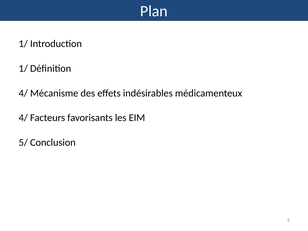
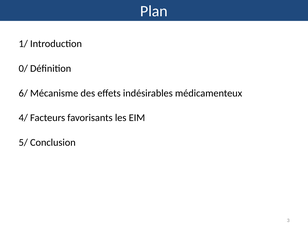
1/: 1/ -> 0/ (23, 68)
4/: 4/ -> 6/ (23, 93)
